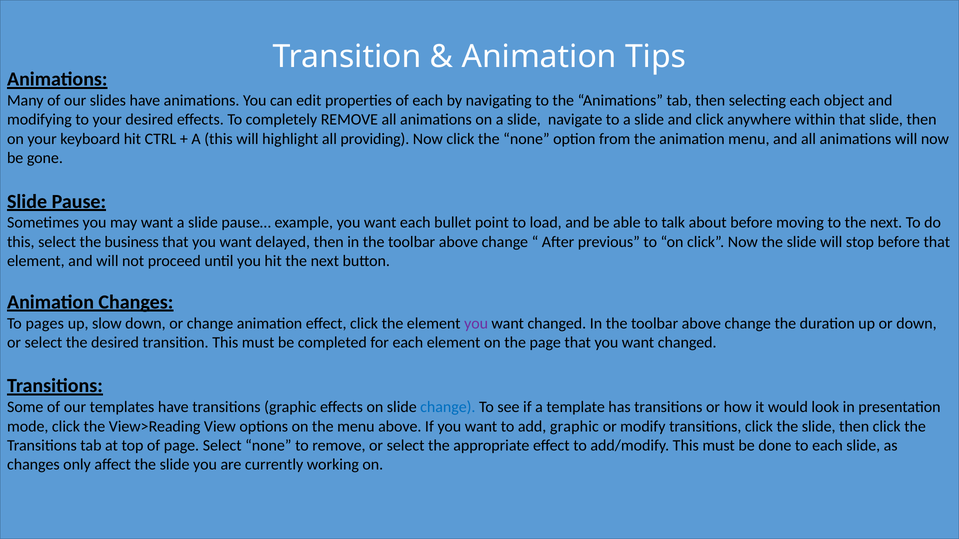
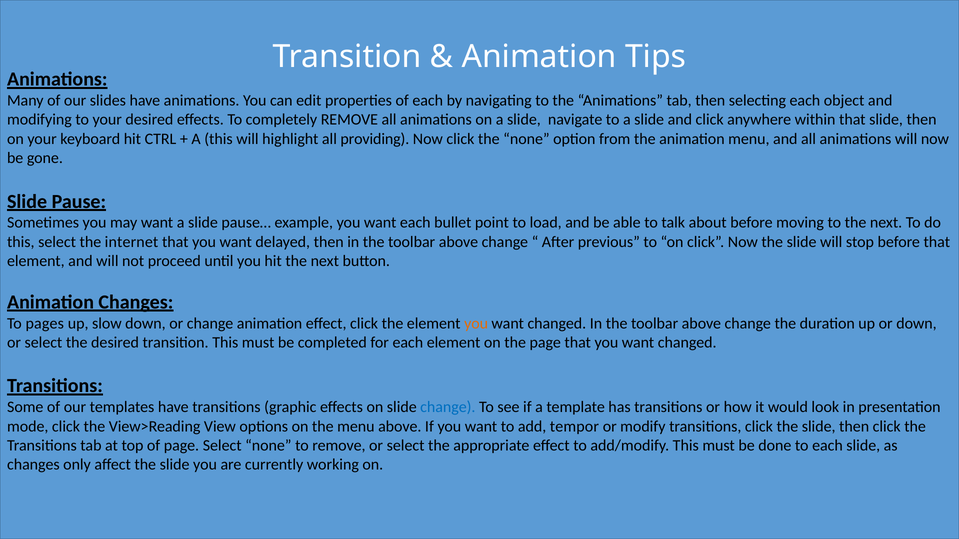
business: business -> internet (132, 242)
you colour: purple -> orange (476, 324)
add graphic: graphic -> tempor (574, 427)
